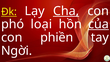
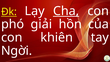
loại: loại -> giải (41, 24)
của underline: present -> none (98, 24)
phiền: phiền -> khiên (57, 37)
